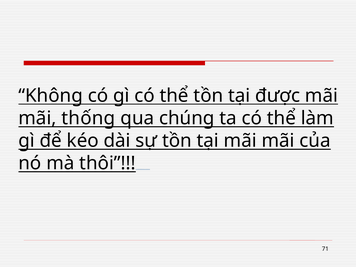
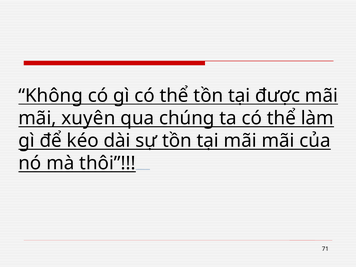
thống: thống -> xuyên (88, 118)
